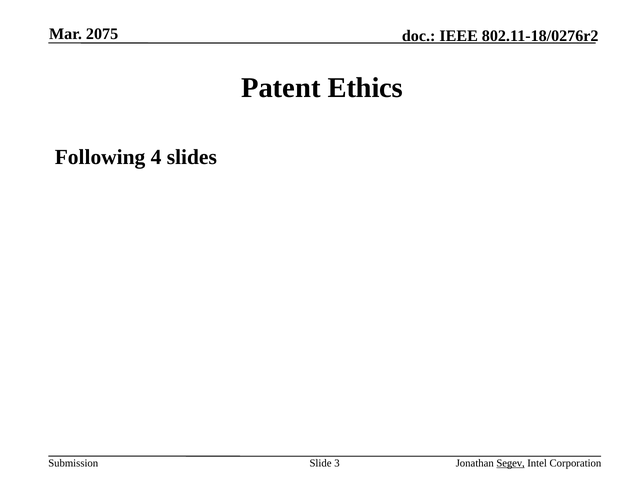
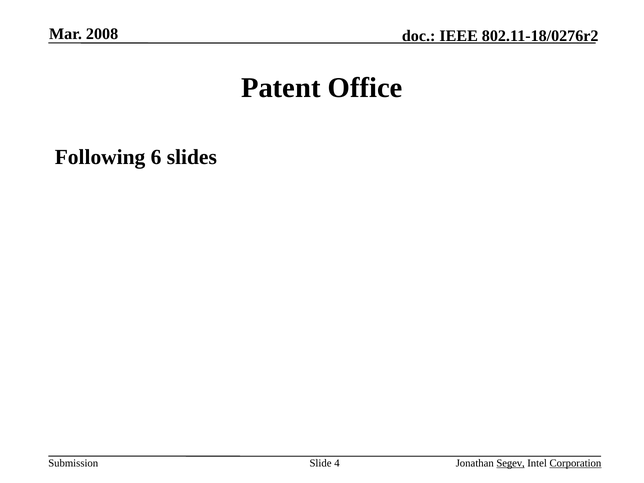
2075: 2075 -> 2008 (102, 34)
Ethics: Ethics -> Office (365, 88)
4: 4 -> 6 (156, 157)
3: 3 -> 4 (337, 463)
Corporation underline: none -> present (575, 463)
